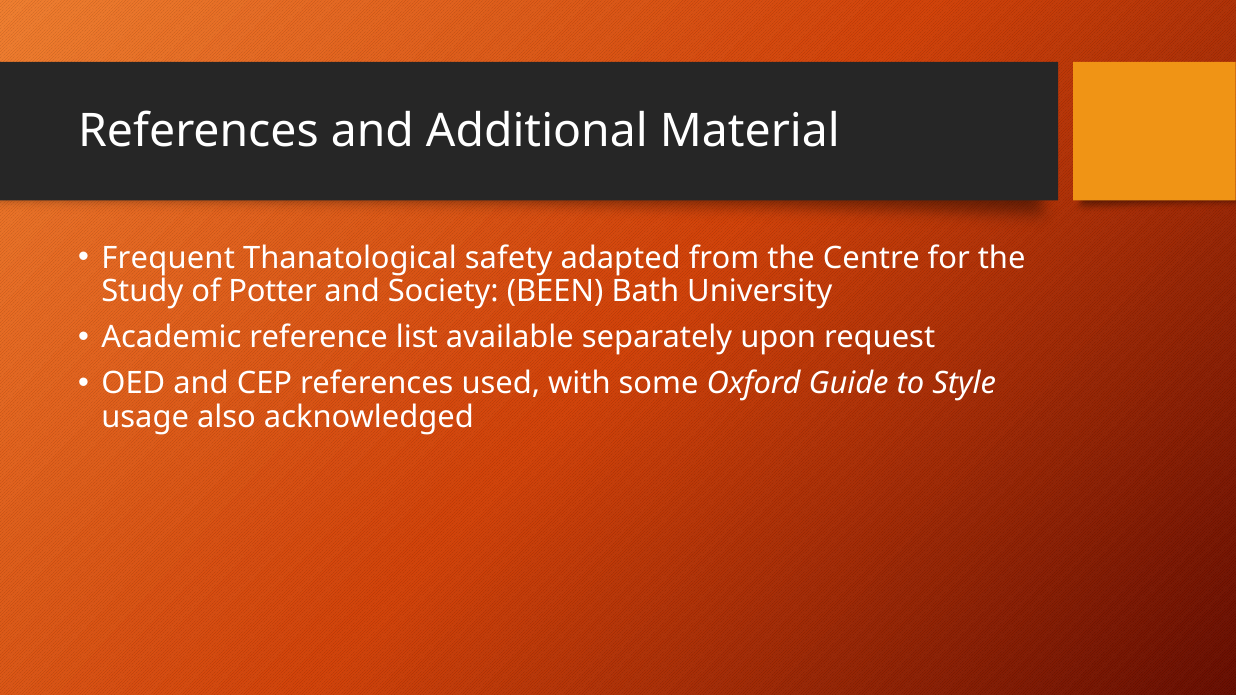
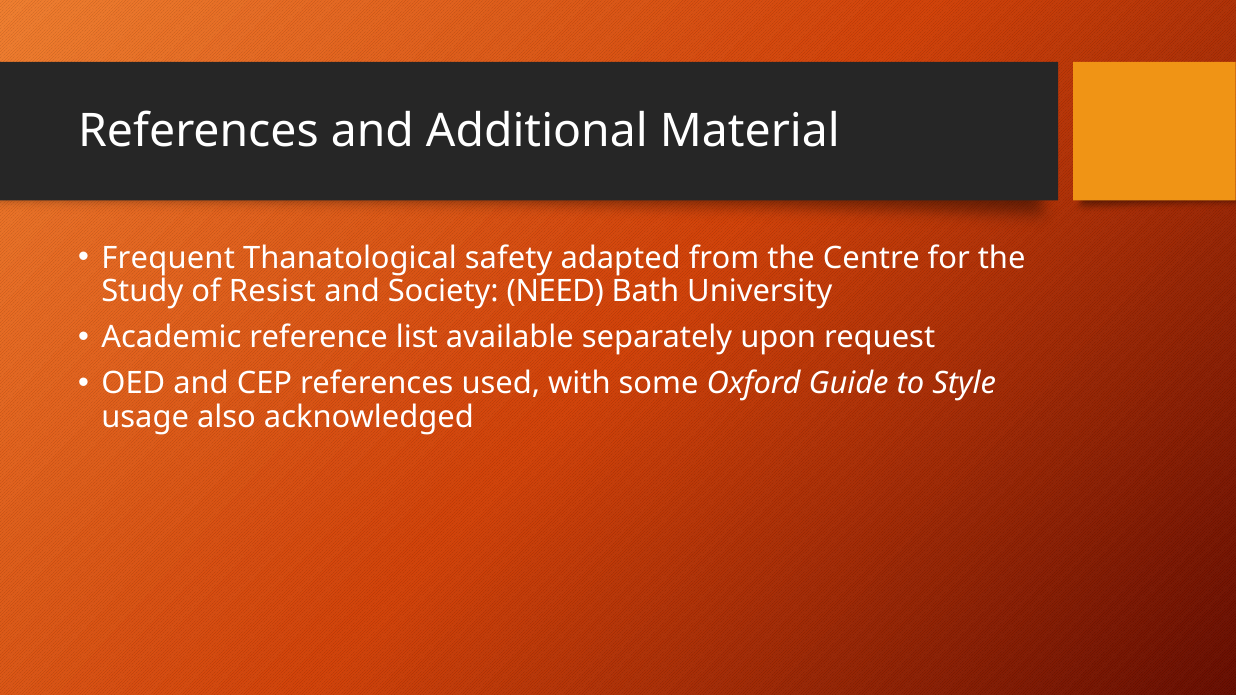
Potter: Potter -> Resist (272, 291)
BEEN: BEEN -> NEED (555, 291)
